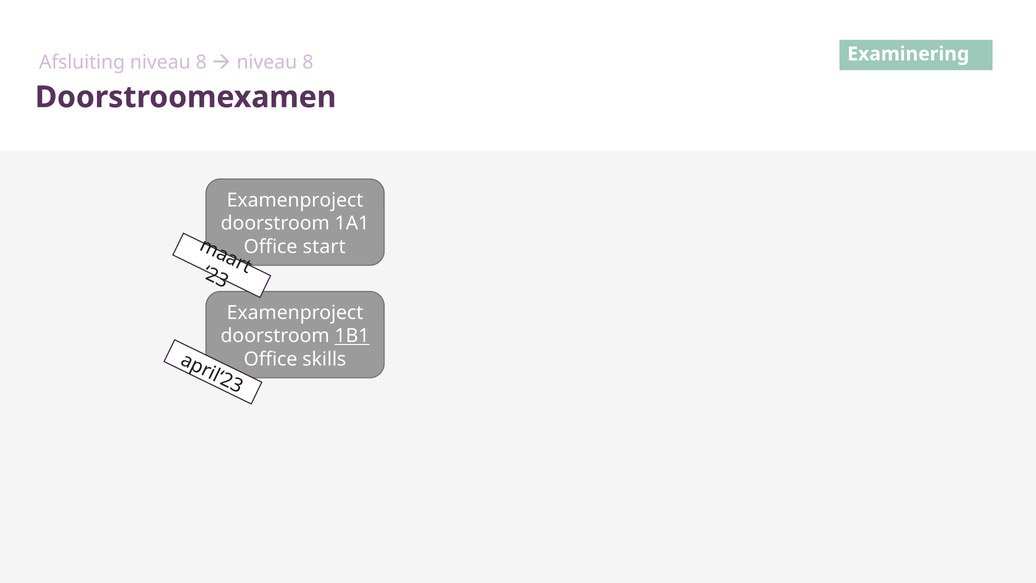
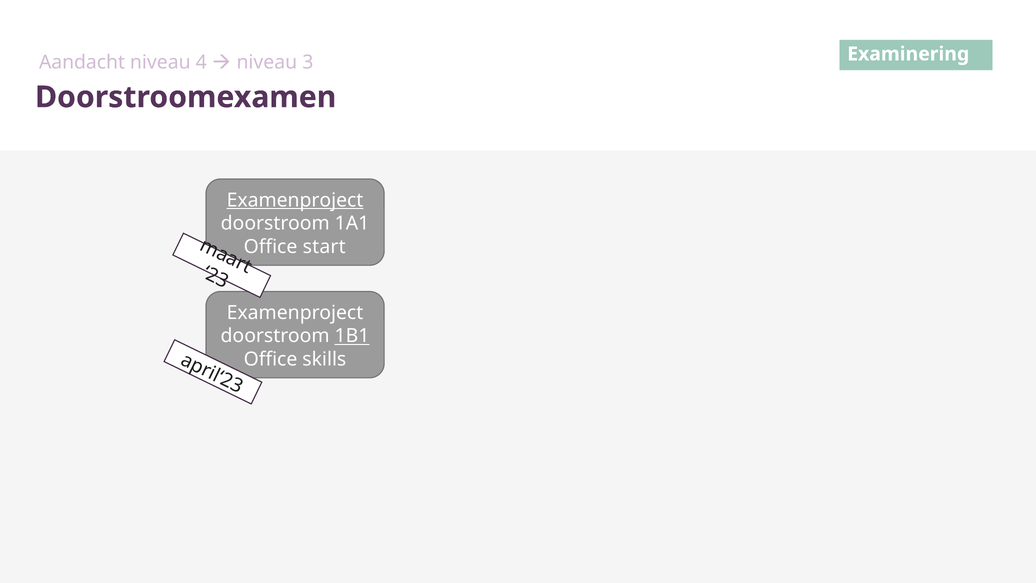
Afsluiting: Afsluiting -> Aandacht (82, 62)
8: 8 -> 4 (201, 62)
8: 8 -> 3 (308, 62)
Examenproject underline: none -> present (295, 200)
